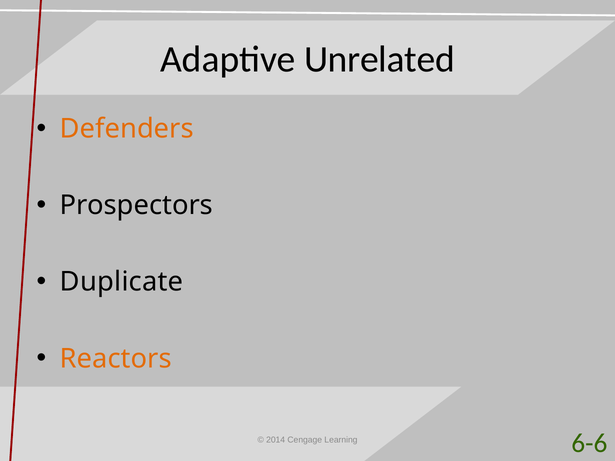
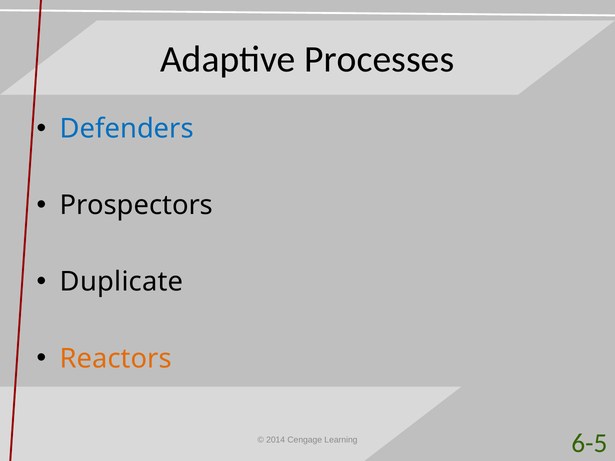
Unrelated: Unrelated -> Processes (379, 60)
Defenders colour: orange -> blue (127, 129)
6-6: 6-6 -> 6-5 (589, 443)
